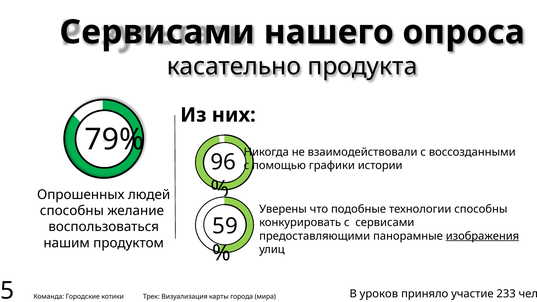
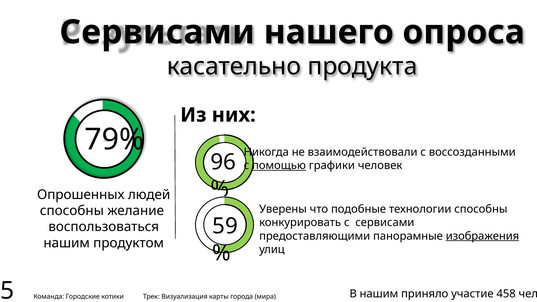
помощью underline: none -> present (279, 165)
графики истории: истории -> человек (380, 165)
В уроков: уроков -> нашим (379, 294)
233: 233 -> 458 (506, 294)
